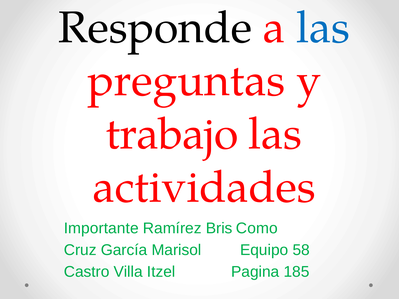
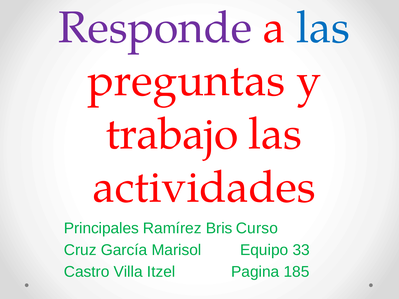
Responde colour: black -> purple (155, 28)
Importante: Importante -> Principales (101, 228)
Como: Como -> Curso (257, 228)
58: 58 -> 33 (301, 250)
